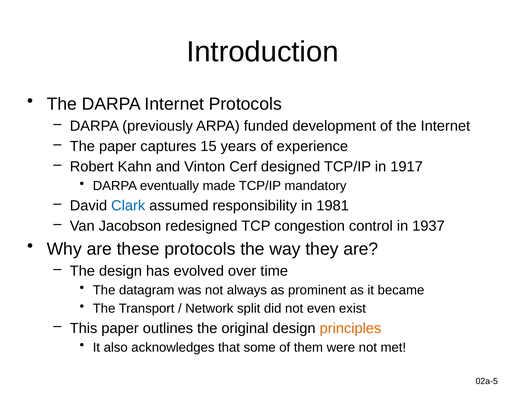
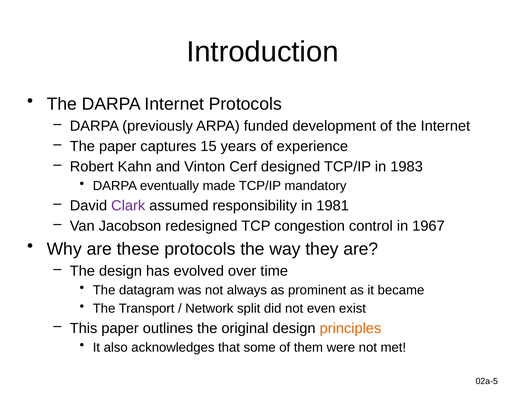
1917: 1917 -> 1983 (407, 167)
Clark colour: blue -> purple (128, 205)
1937: 1937 -> 1967 (428, 226)
